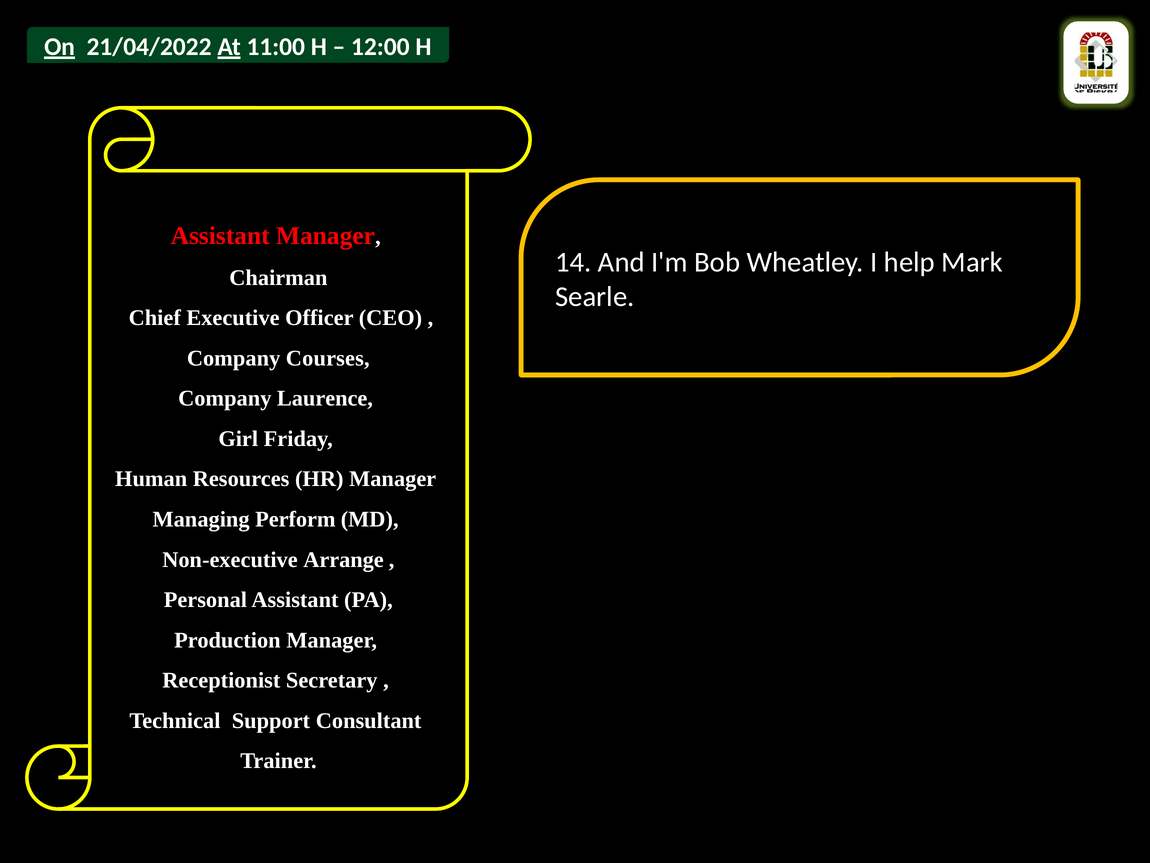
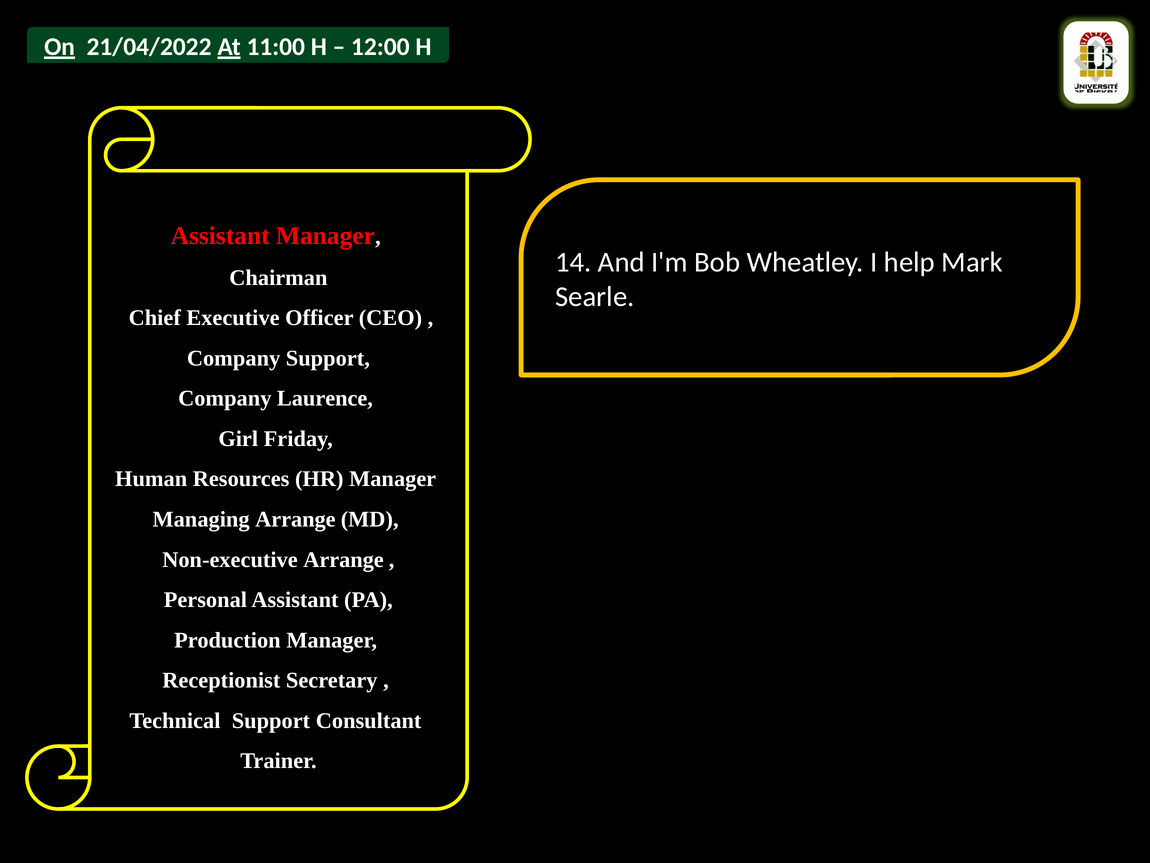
Company Courses: Courses -> Support (328, 358)
Managing Perform: Perform -> Arrange (295, 519)
